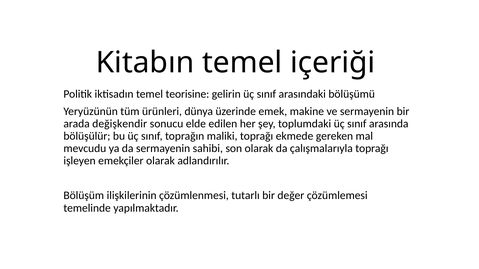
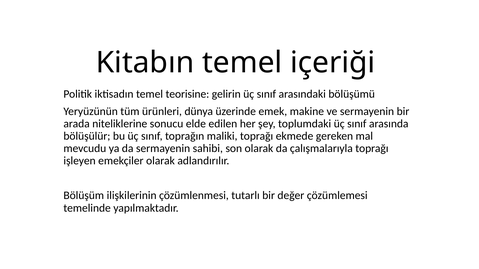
değişkendir: değişkendir -> niteliklerine (120, 124)
